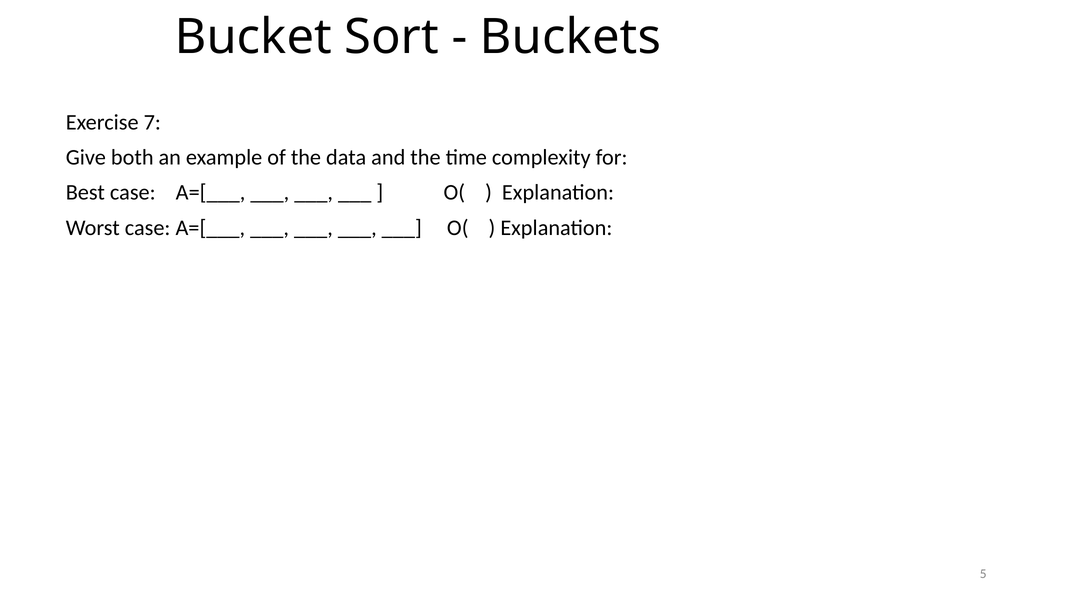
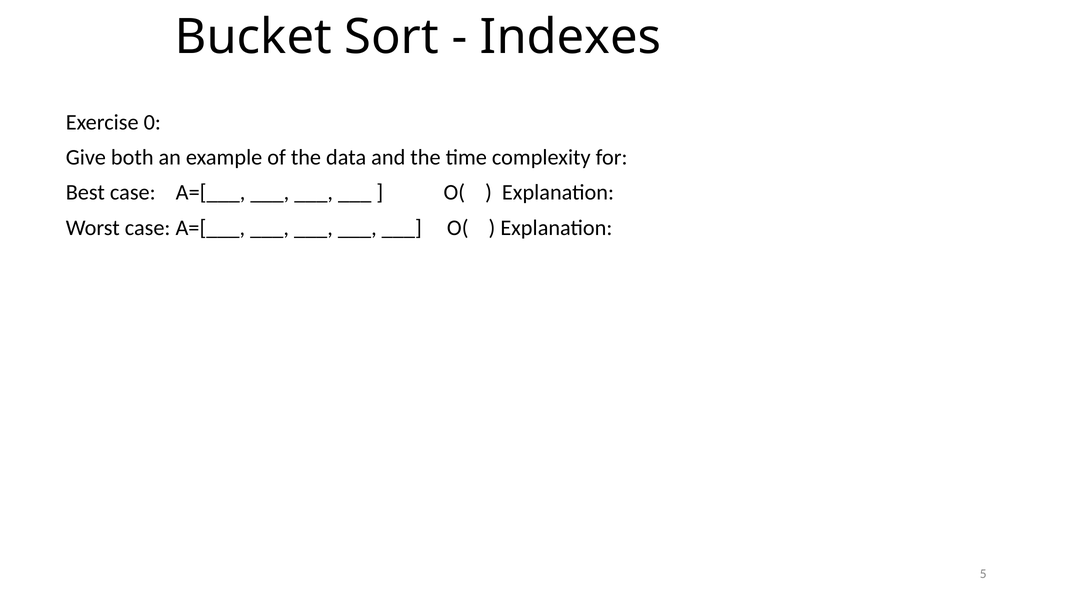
Buckets: Buckets -> Indexes (571, 37)
7: 7 -> 0 (152, 122)
